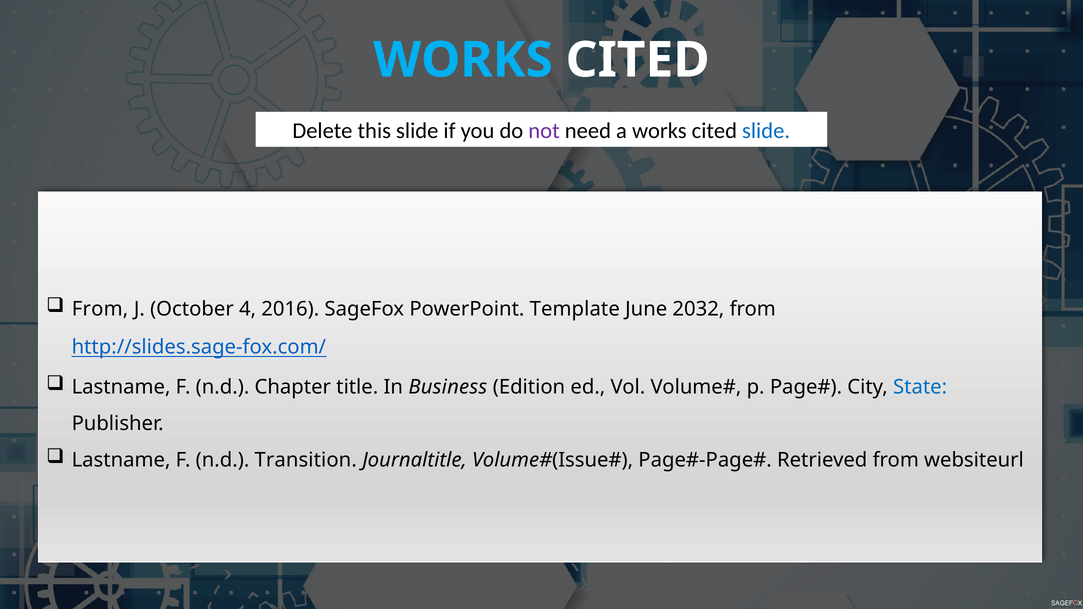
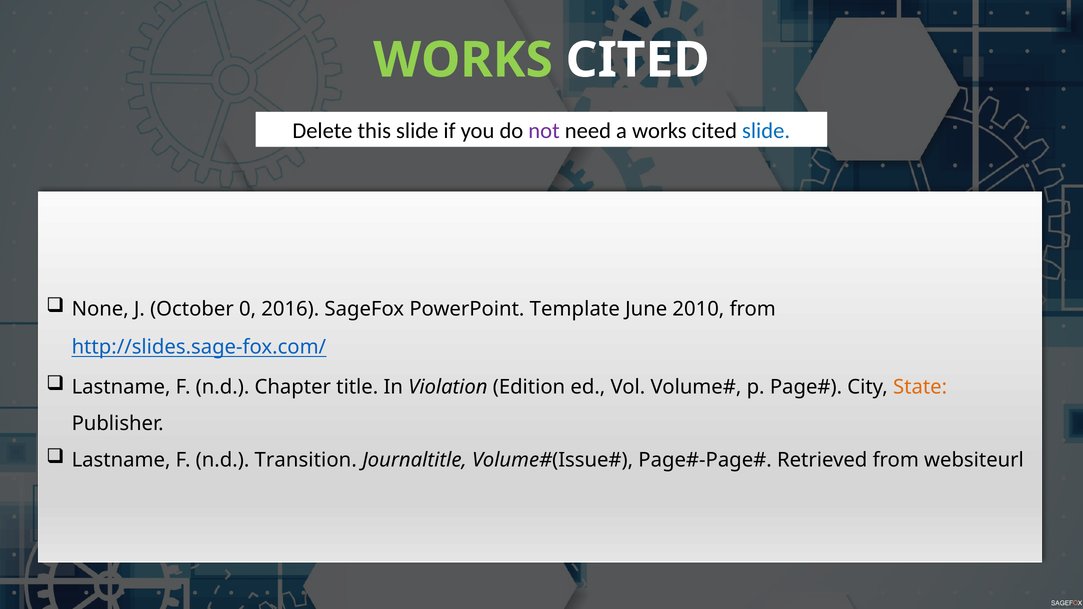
WORKS colour: light blue -> light green (463, 60)
From: From -> None (100, 309)
4: 4 -> 0 (248, 309)
2032: 2032 -> 2010 (698, 309)
Business: Business -> Violation (448, 387)
State colour: blue -> orange (920, 387)
